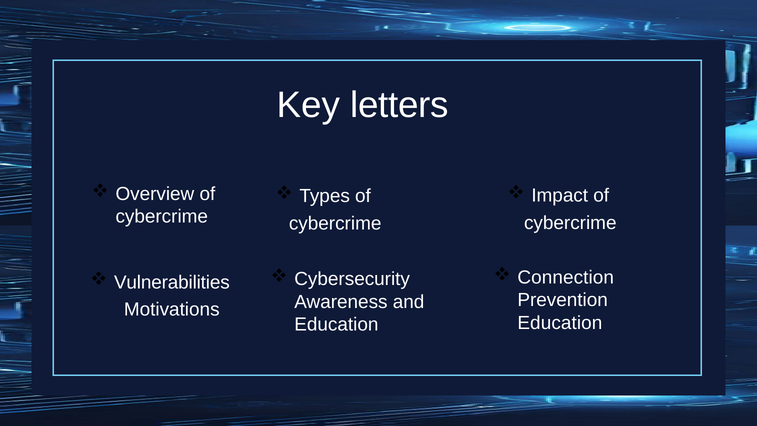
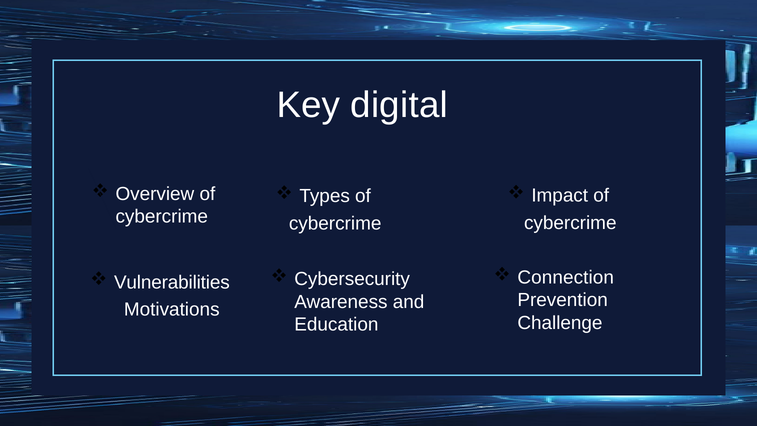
letters: letters -> digital (399, 105)
Education: Education -> Challenge (560, 323)
